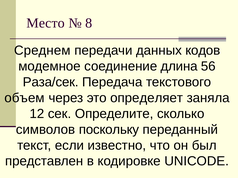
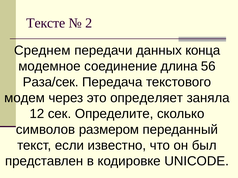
Место: Место -> Тексте (46, 23)
8: 8 -> 2 (89, 23)
кодов: кодов -> конца (203, 51)
объем: объем -> модем (25, 98)
поскольку: поскольку -> размером (109, 130)
